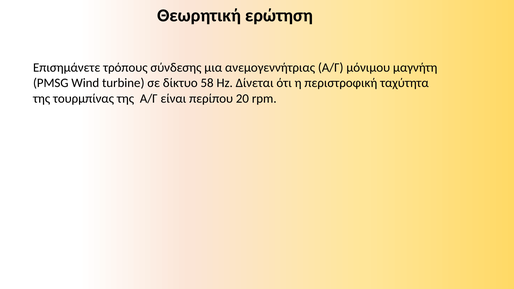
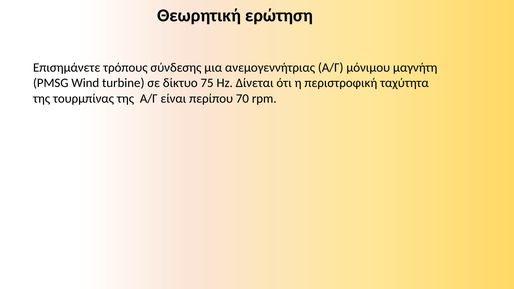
58: 58 -> 75 (207, 83)
20: 20 -> 70 (242, 99)
